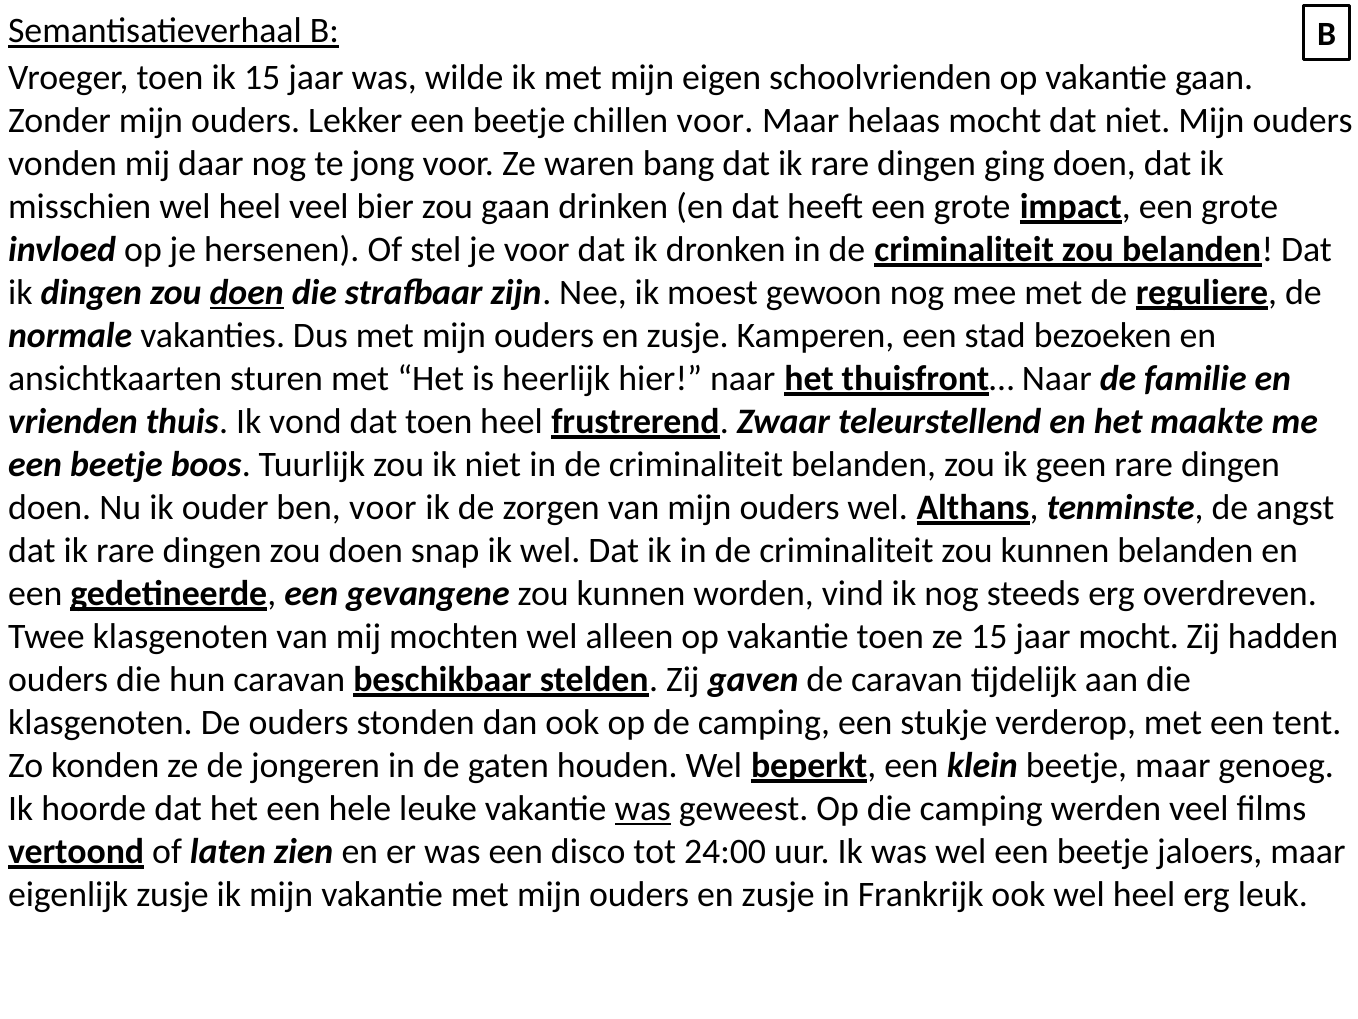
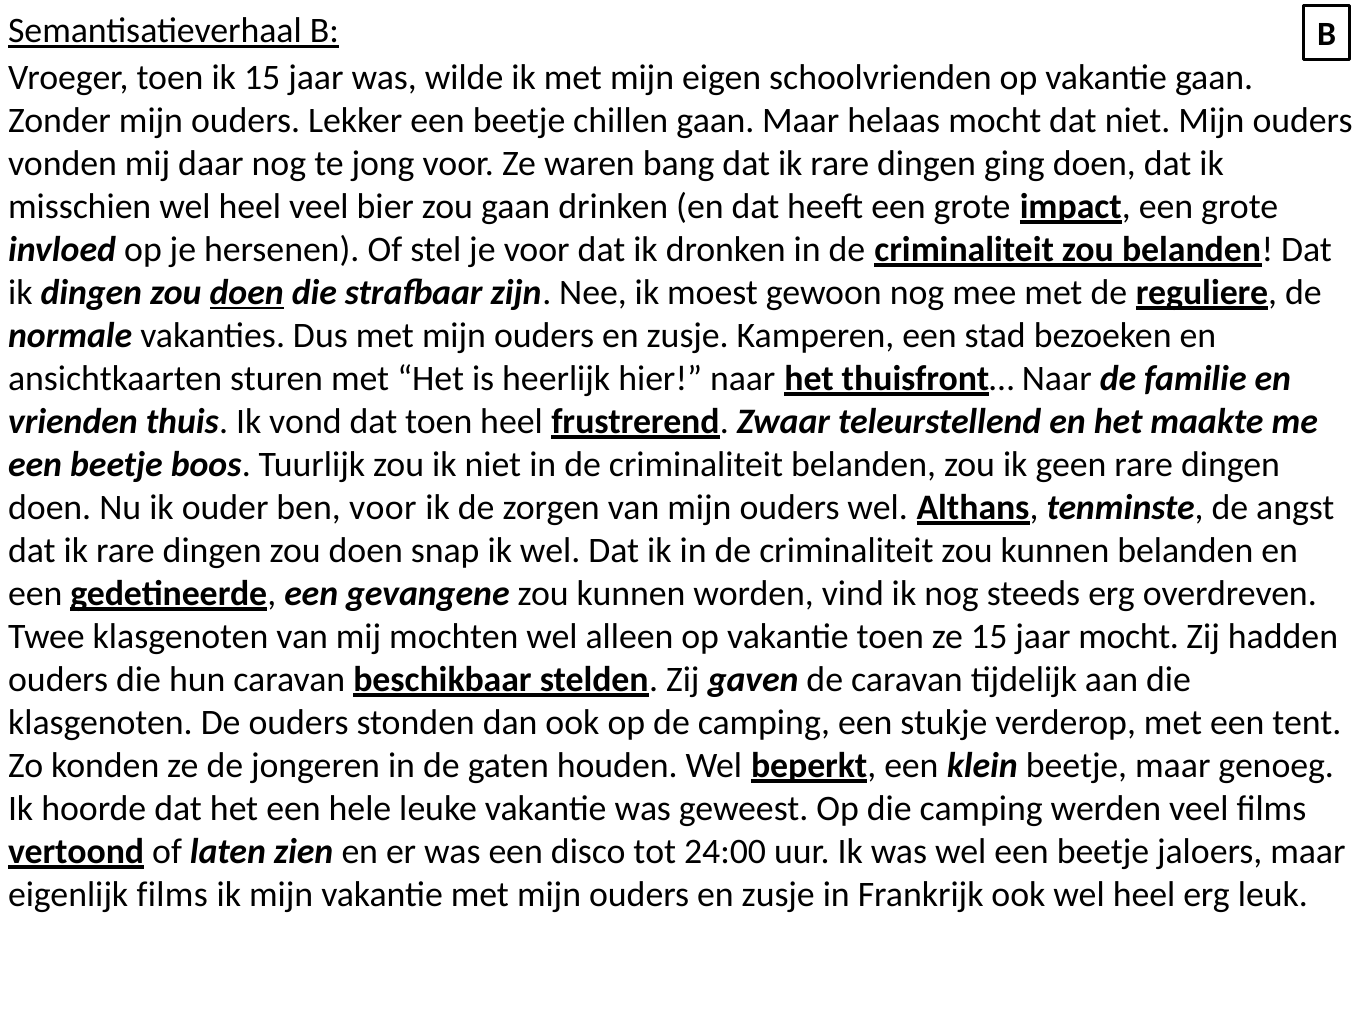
chillen voor: voor -> gaan (715, 121)
was underline: present -> none (643, 808)
eigenlijk zusje: zusje -> films (172, 894)
